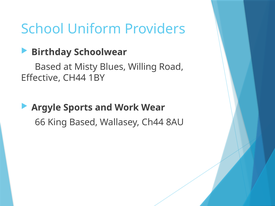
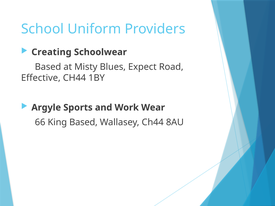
Birthday: Birthday -> Creating (51, 52)
Willing: Willing -> Expect (142, 67)
